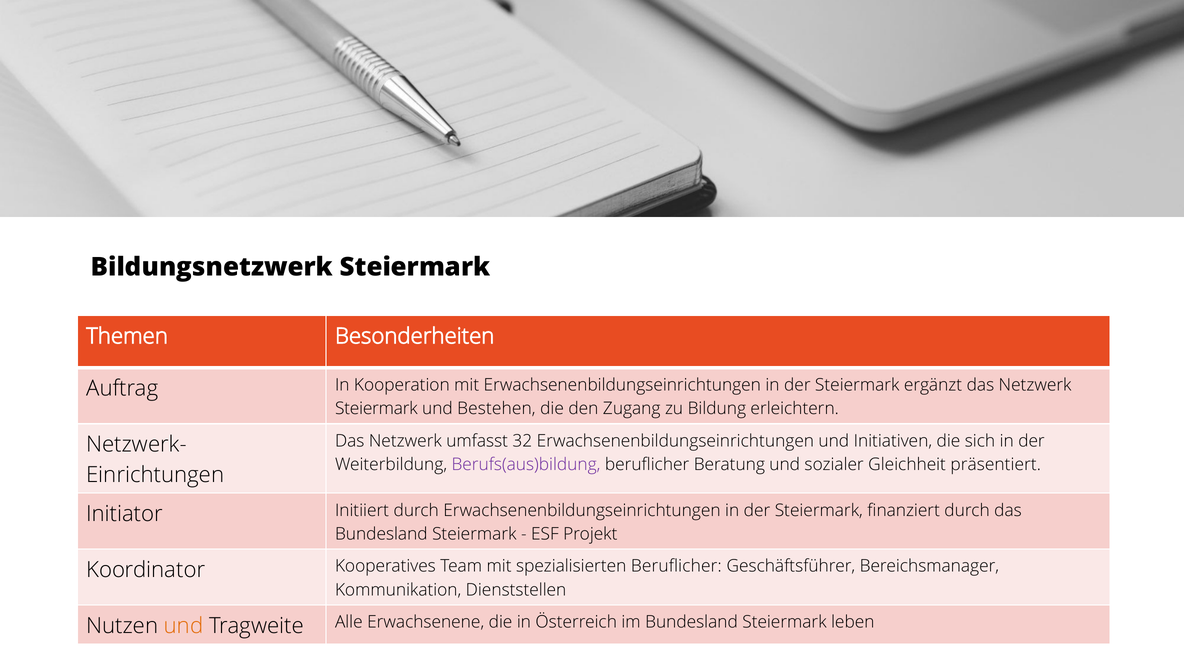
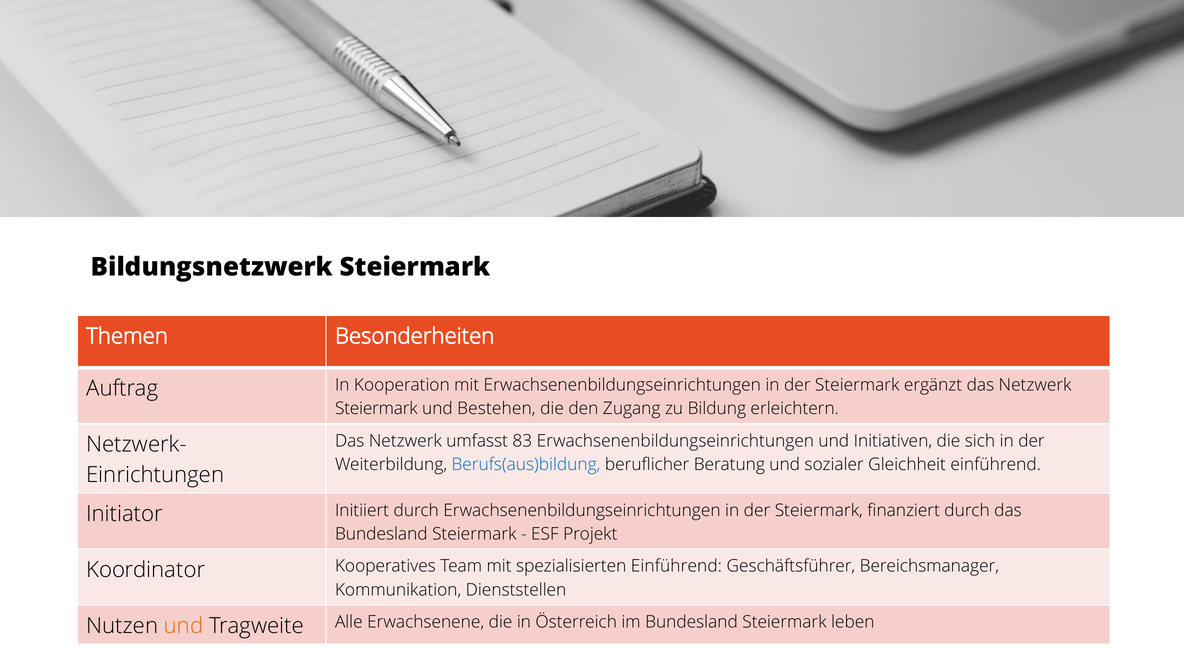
32: 32 -> 83 (522, 441)
Berufs(aus)bildung colour: purple -> blue (526, 465)
Gleichheit präsentiert: präsentiert -> einführend (996, 465)
spezialisierten Beruflicher: Beruflicher -> Einführend (676, 566)
